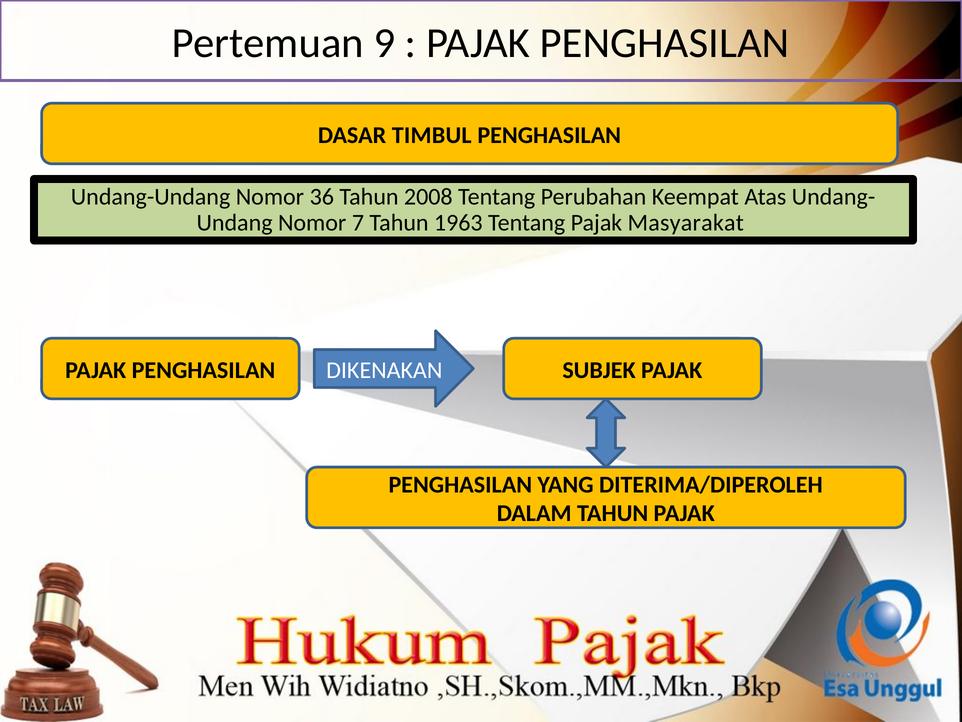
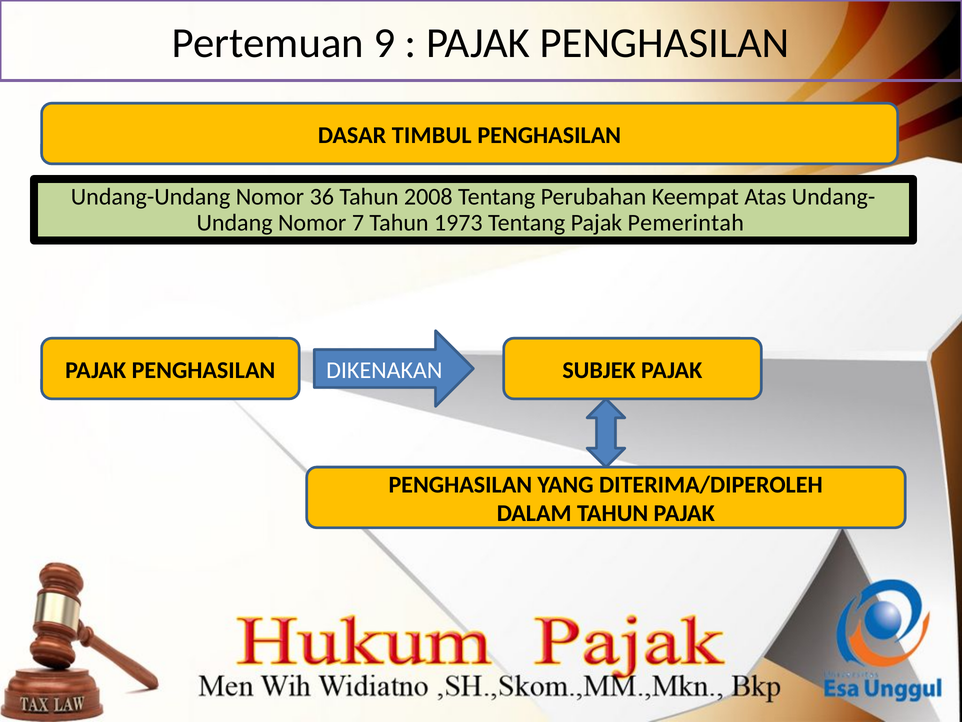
1963: 1963 -> 1973 (458, 222)
Masyarakat: Masyarakat -> Pemerintah (686, 222)
